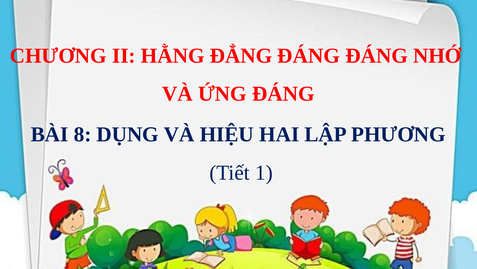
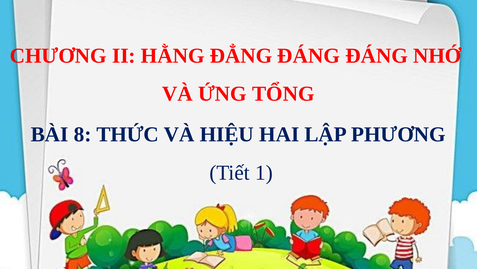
ỨNG ĐÁNG: ĐÁNG -> TỔNG (283, 94)
DỤNG: DỤNG -> THỨC (128, 134)
